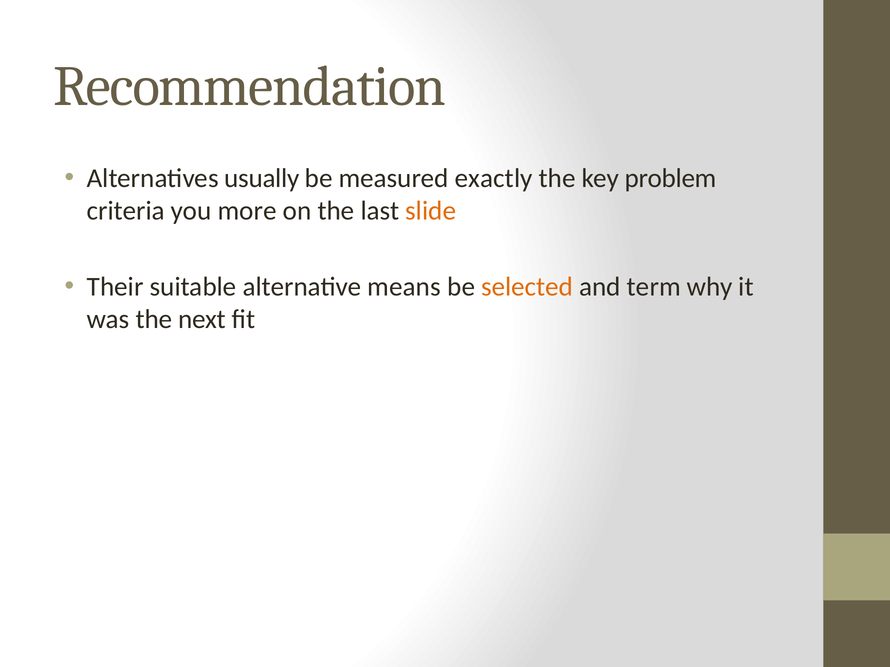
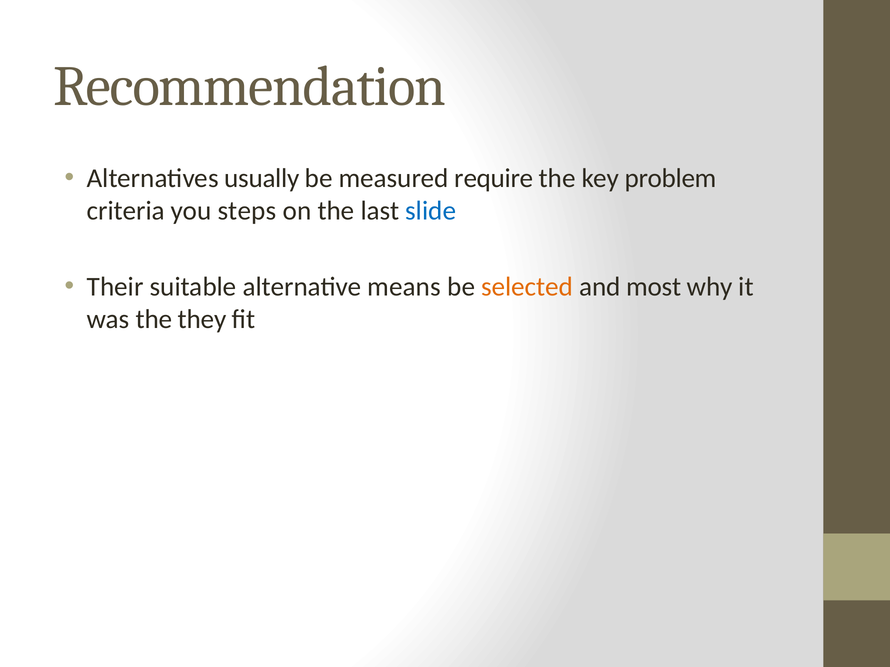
exactly: exactly -> require (494, 178)
more: more -> steps (247, 211)
slide colour: orange -> blue (431, 211)
term: term -> most (654, 287)
next: next -> they (202, 320)
